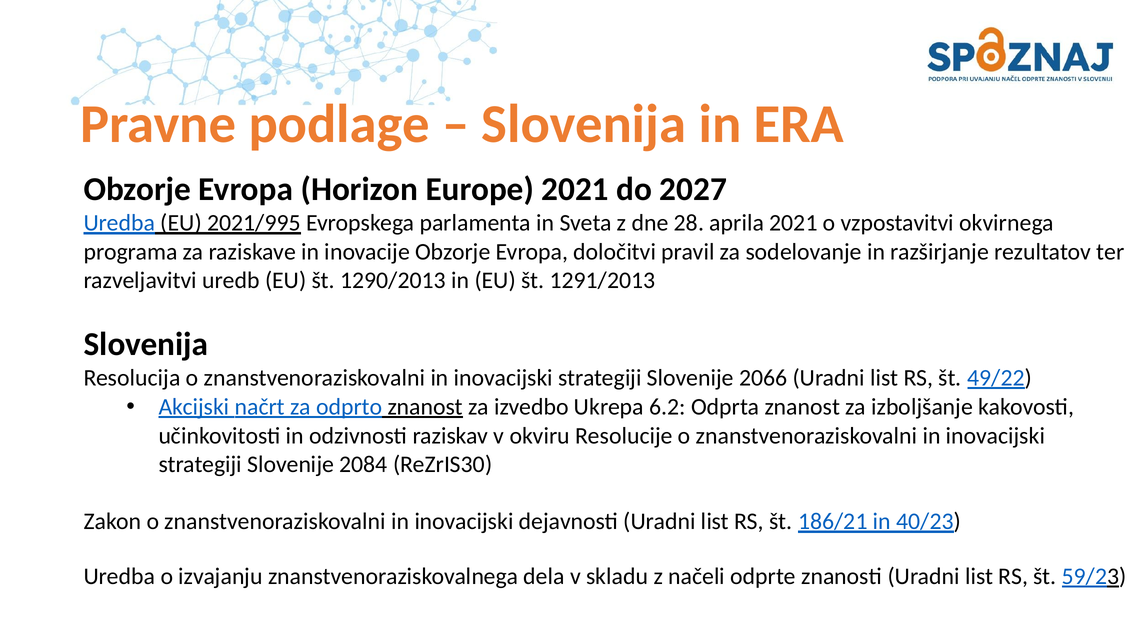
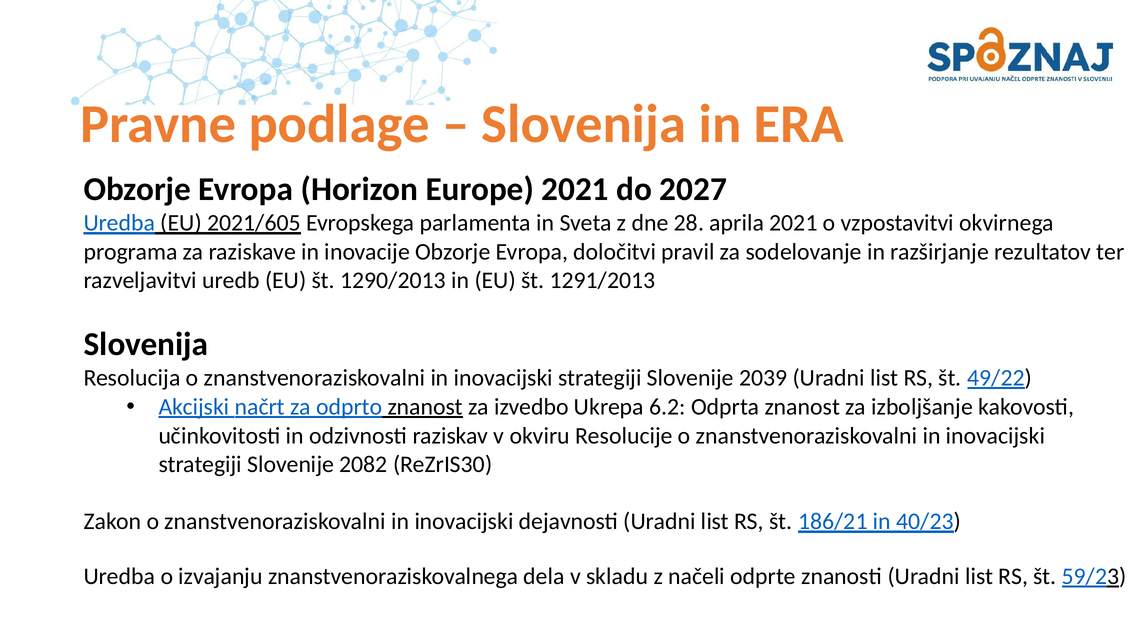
2021/995: 2021/995 -> 2021/605 (254, 223)
2066: 2066 -> 2039 (763, 378)
2084: 2084 -> 2082 (363, 464)
